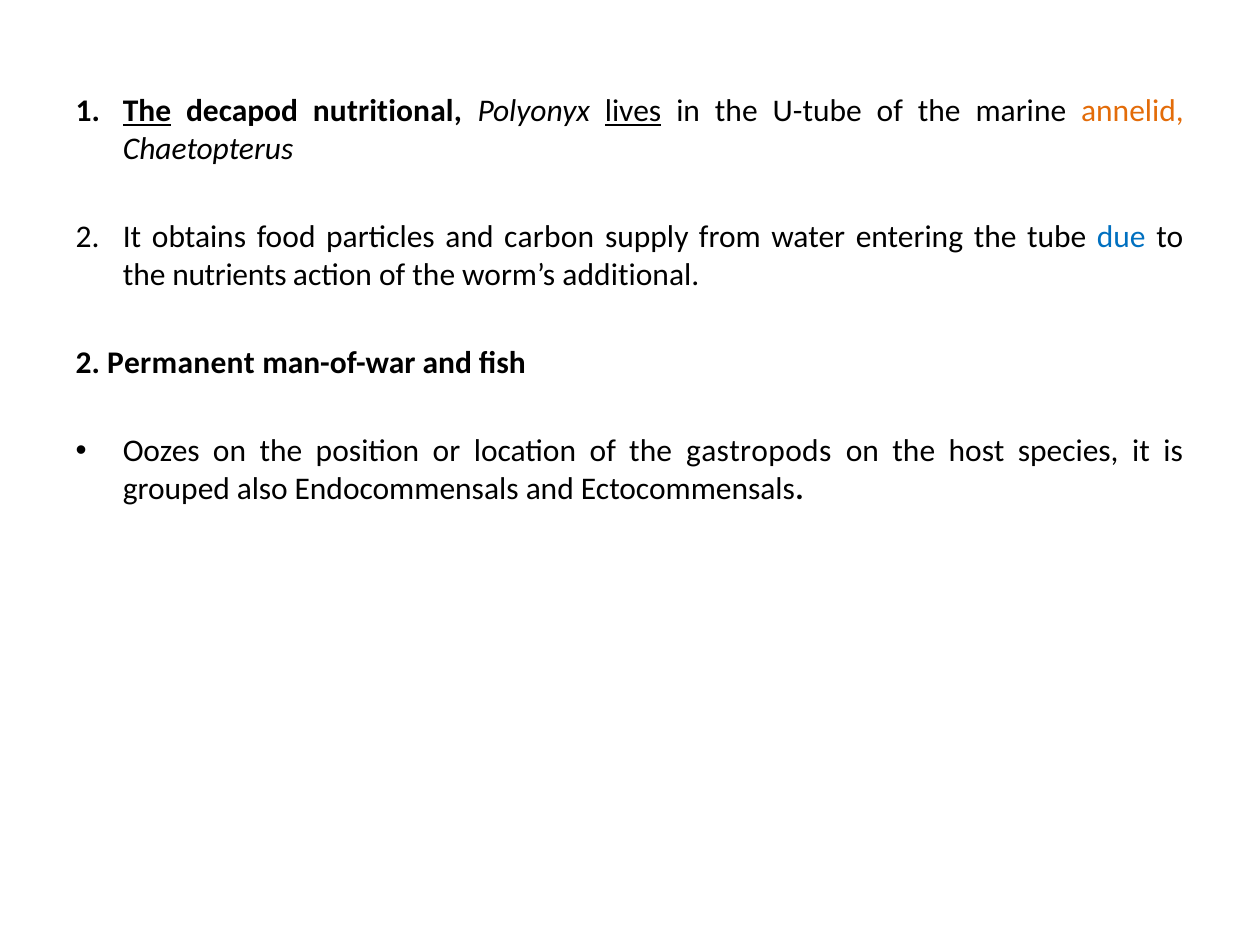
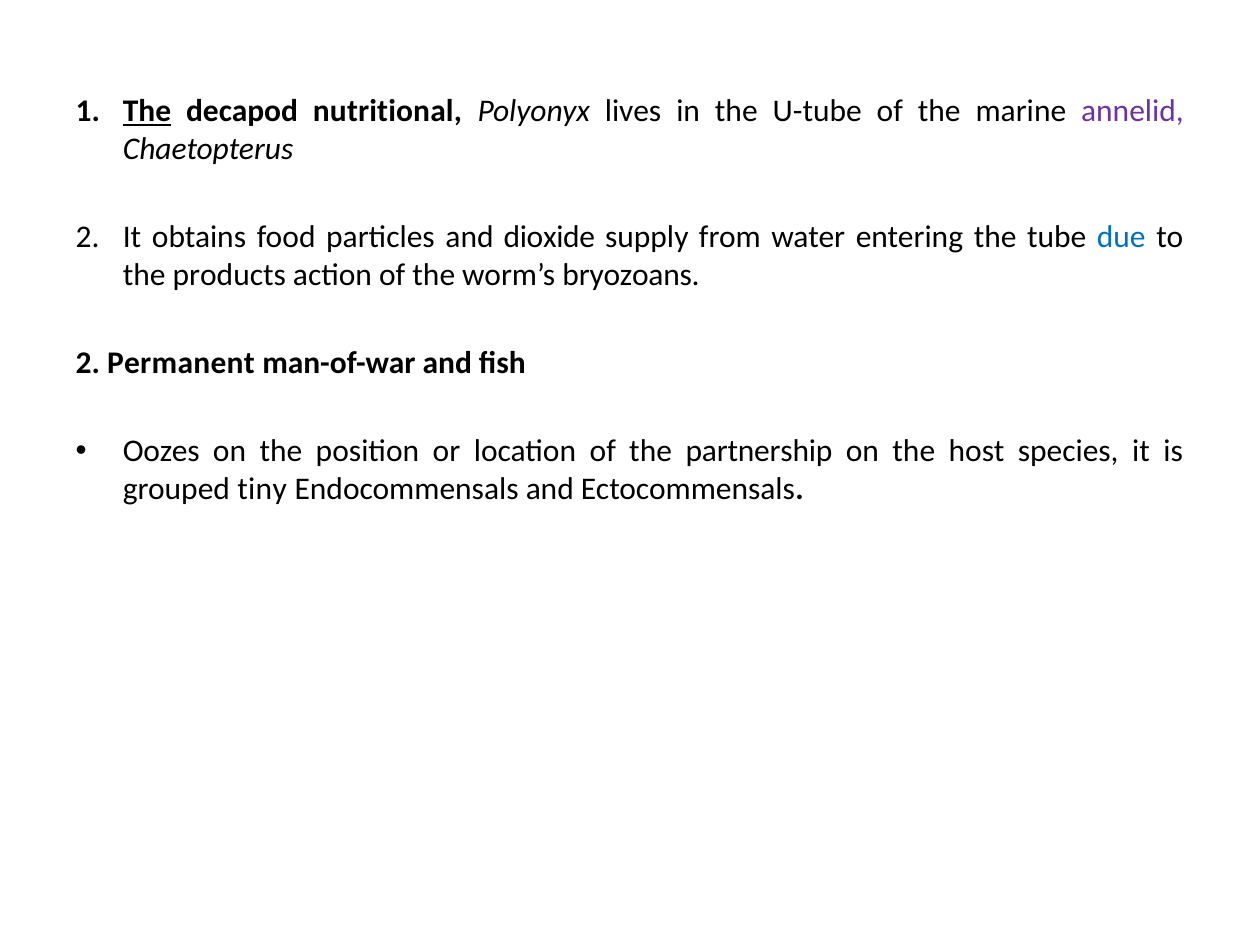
lives underline: present -> none (633, 111)
annelid colour: orange -> purple (1132, 111)
carbon: carbon -> dioxide (549, 237)
nutrients: nutrients -> products (229, 275)
additional: additional -> bryozoans (631, 275)
gastropods: gastropods -> partnership (759, 452)
also: also -> tiny (262, 489)
